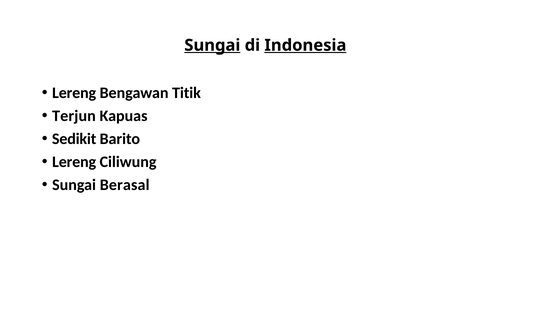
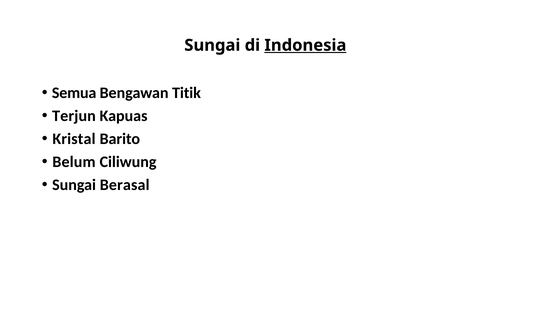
Sungai underline: present -> none (212, 45)
Lereng: Lereng -> Semua (74, 93)
Sedikit: Sedikit -> Kristal (74, 139)
Lereng: Lereng -> Belum (74, 162)
